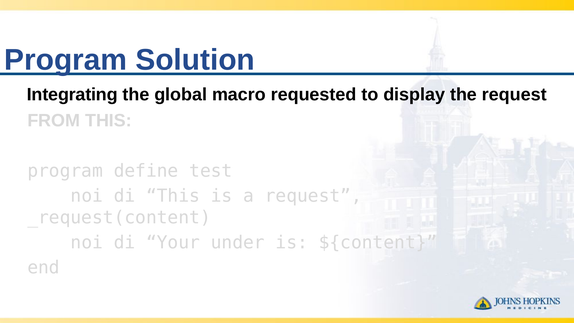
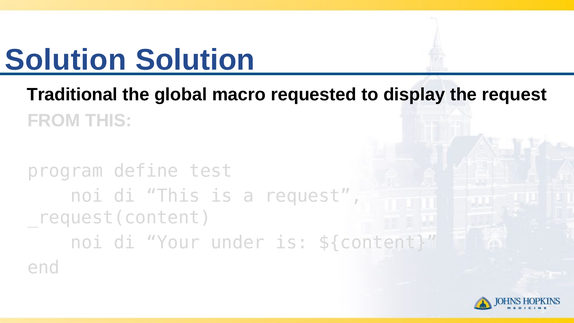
Program: Program -> Solution (66, 60)
Integrating: Integrating -> Traditional (72, 94)
